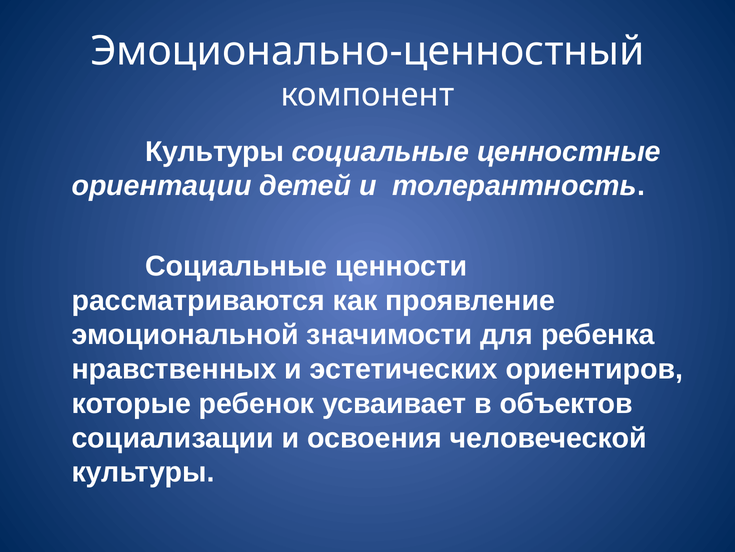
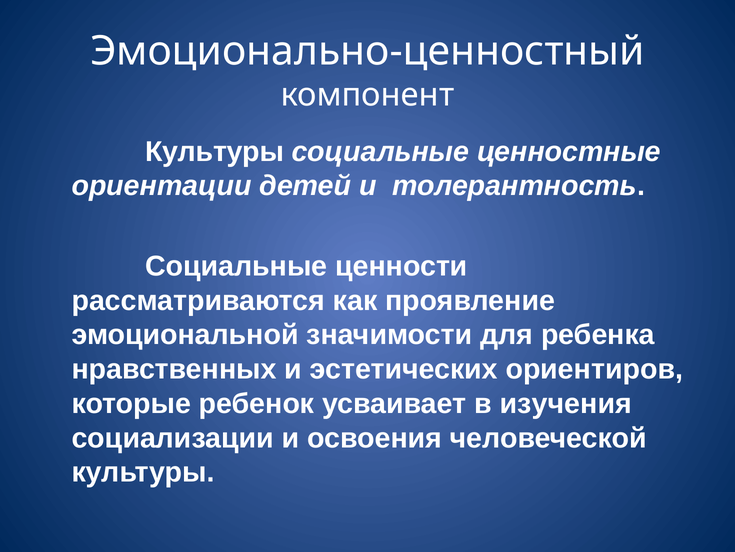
объектов: объектов -> изучения (566, 403)
